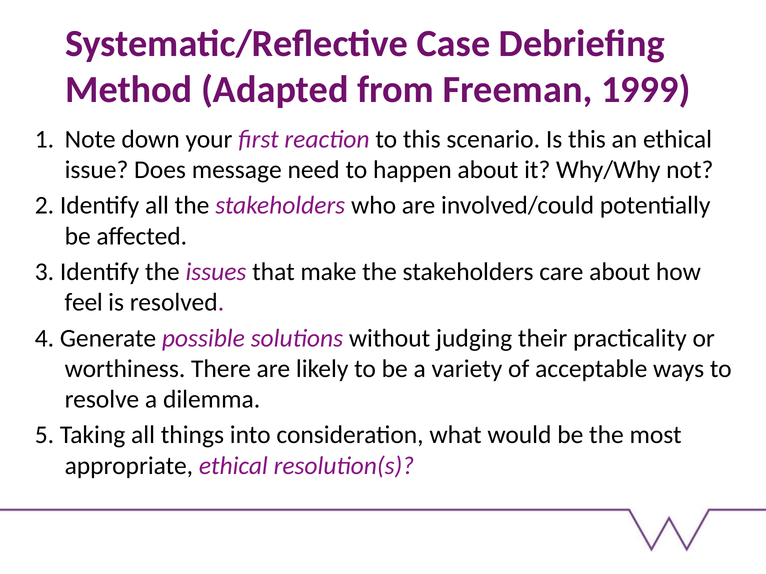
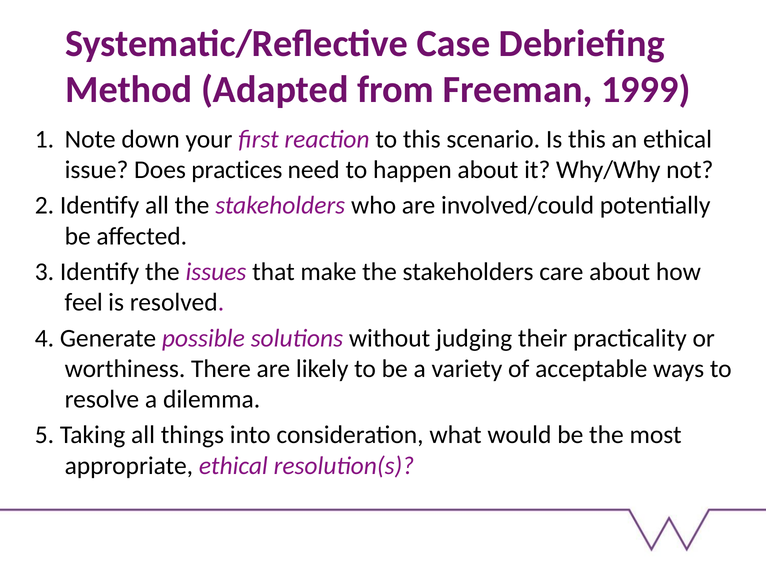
message: message -> practices (237, 170)
